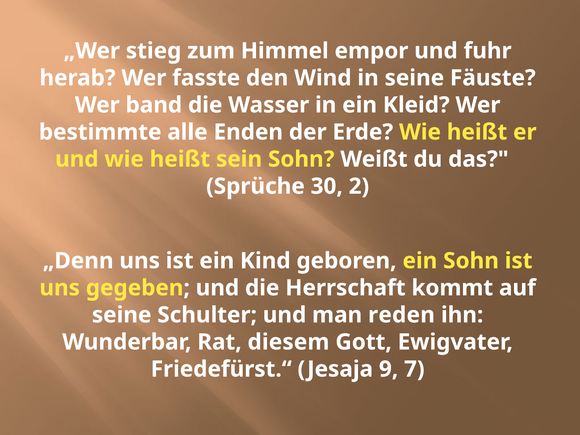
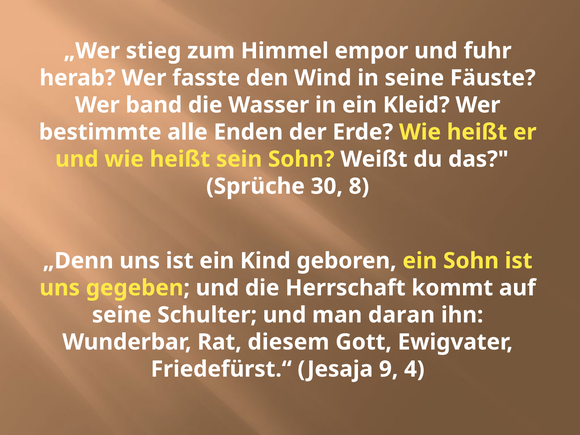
2: 2 -> 8 (359, 186)
reden: reden -> daran (401, 315)
7: 7 -> 4 (414, 369)
